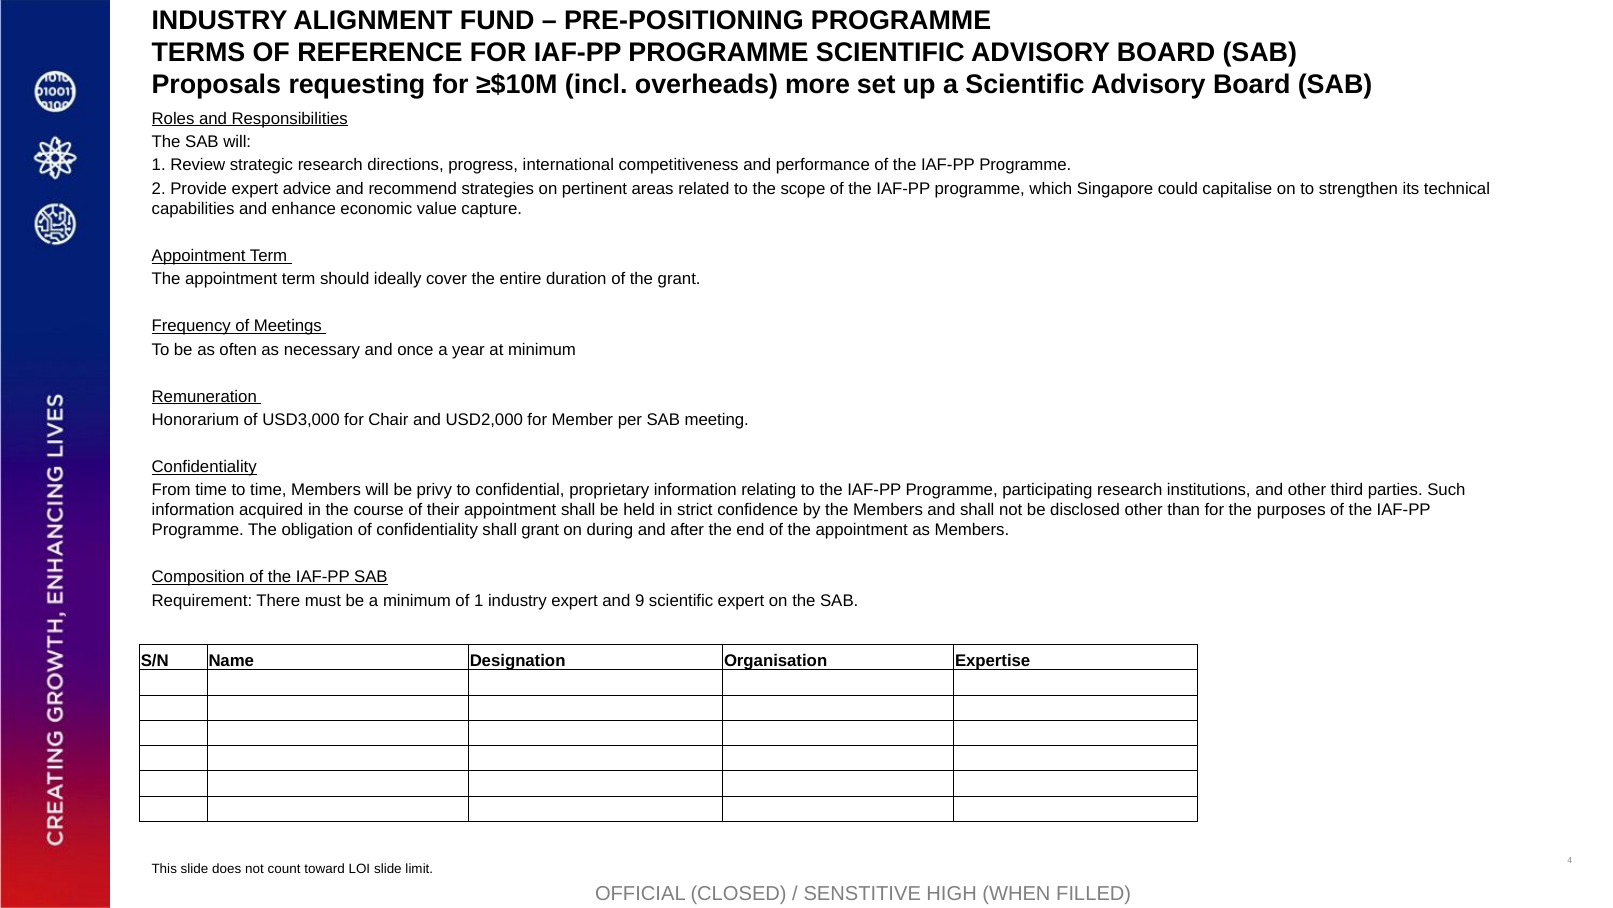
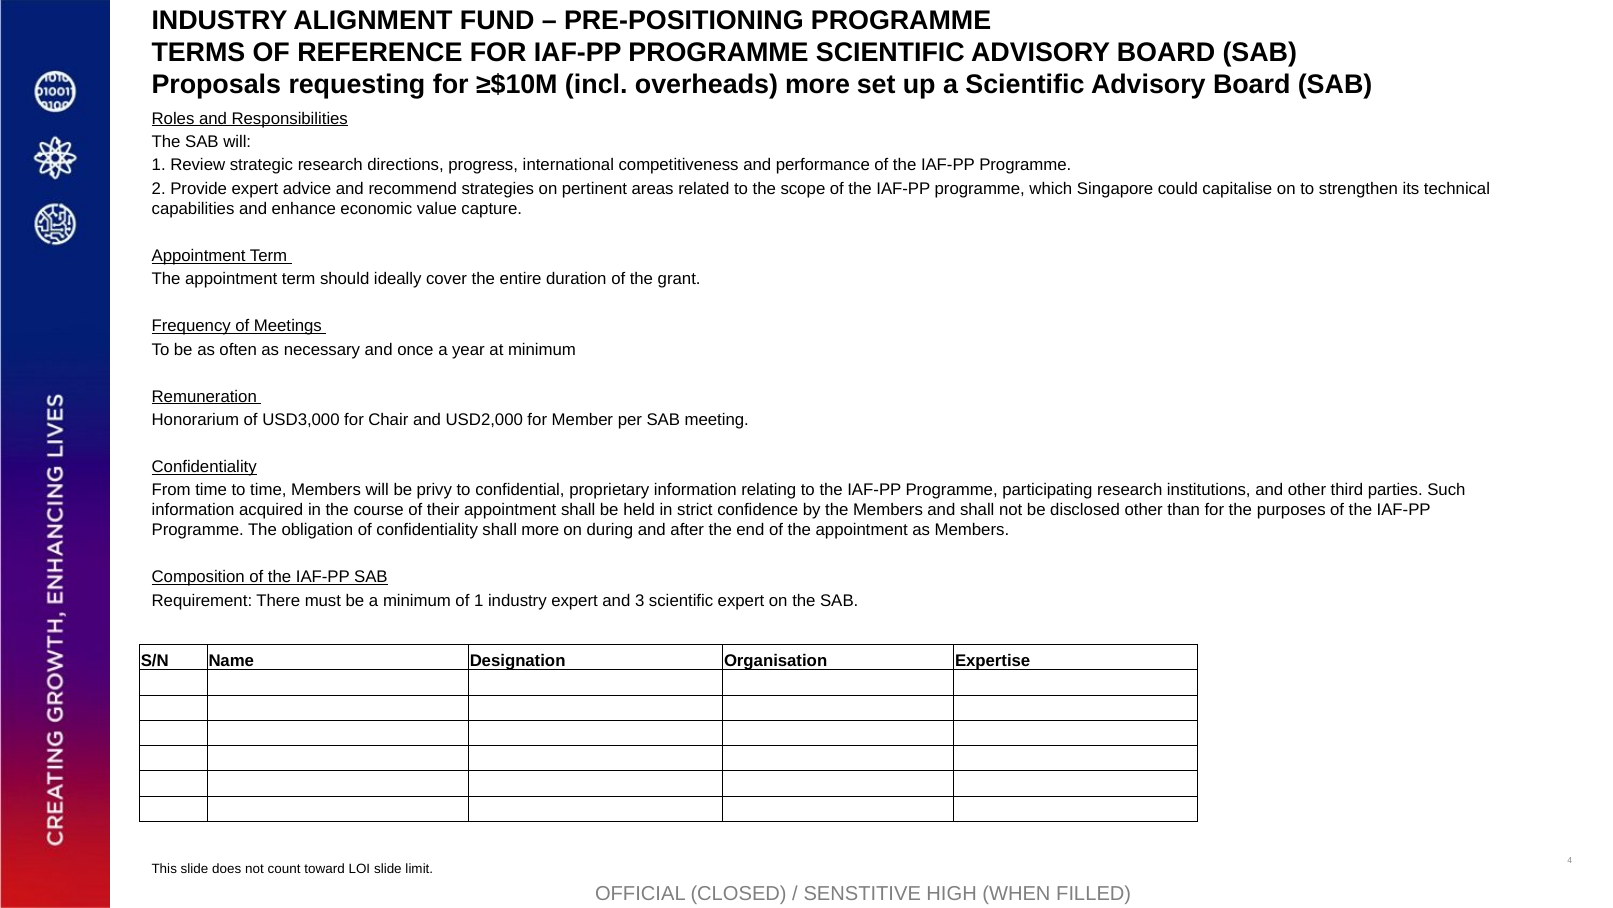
shall grant: grant -> more (540, 530)
9: 9 -> 3 (640, 600)
